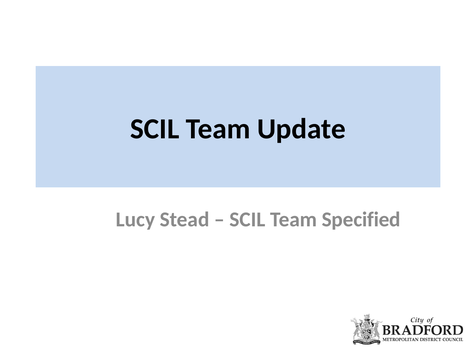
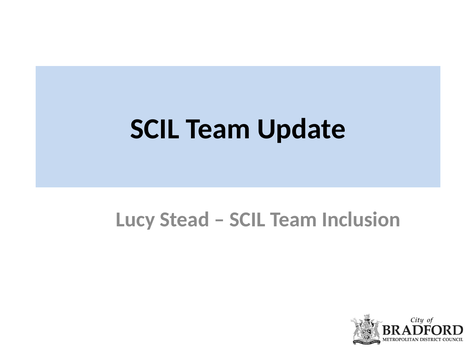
Specified: Specified -> Inclusion (361, 220)
